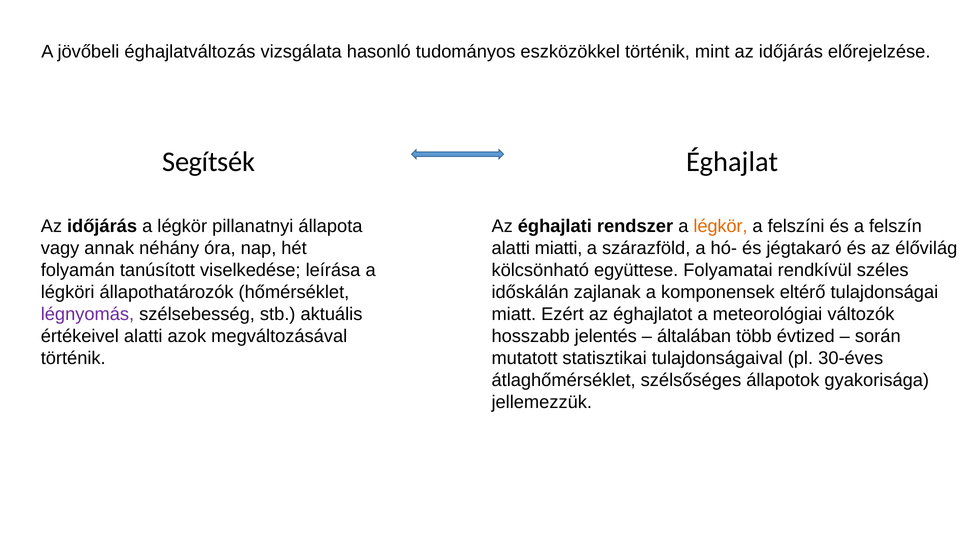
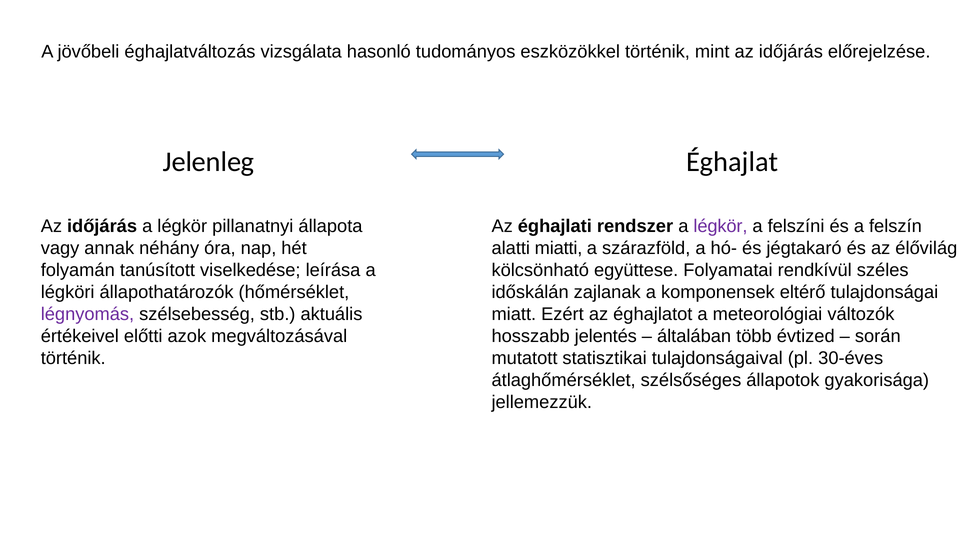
Segítsék: Segítsék -> Jelenleg (209, 162)
légkör colour: orange -> purple (720, 226)
értékeivel alatti: alatti -> előtti (143, 336)
